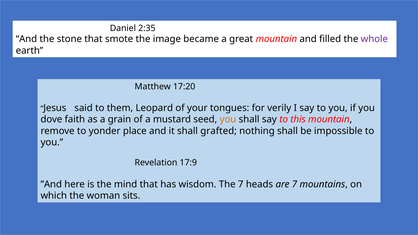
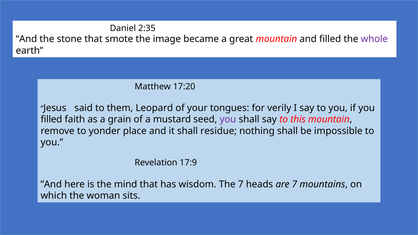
dove: dove -> filled (51, 120)
you colour: orange -> purple (228, 120)
grafted: grafted -> residue (219, 131)
